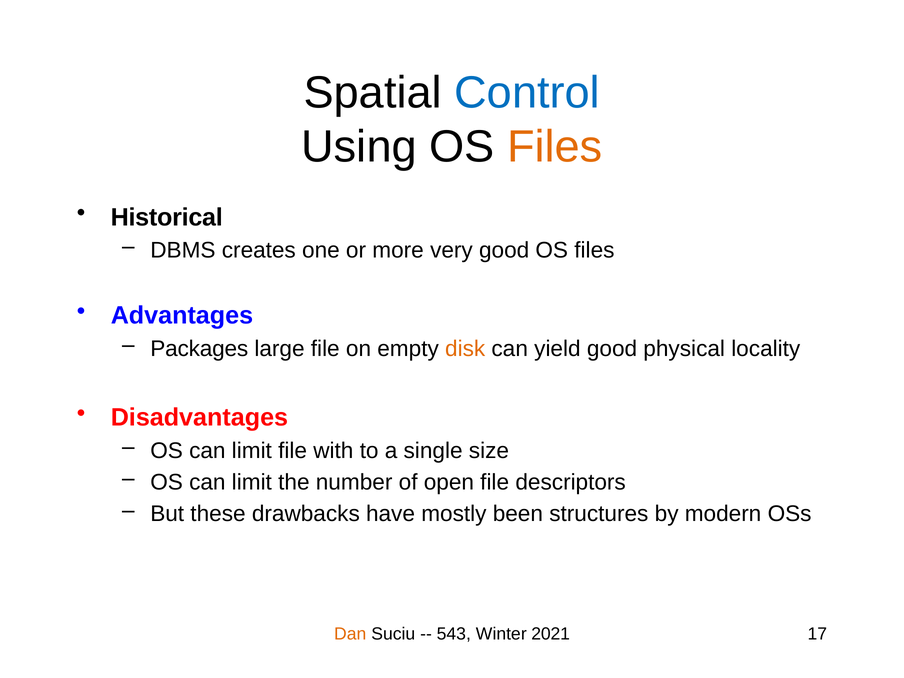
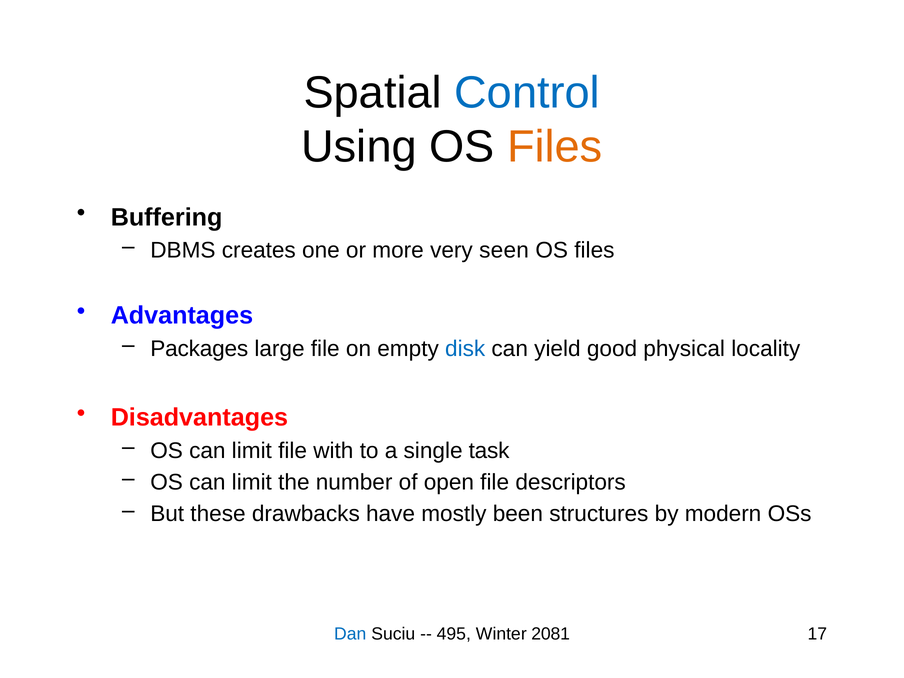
Historical: Historical -> Buffering (167, 217)
very good: good -> seen (504, 250)
disk colour: orange -> blue (465, 349)
size: size -> task (489, 451)
Dan colour: orange -> blue (350, 634)
543: 543 -> 495 (454, 634)
2021: 2021 -> 2081 (551, 634)
